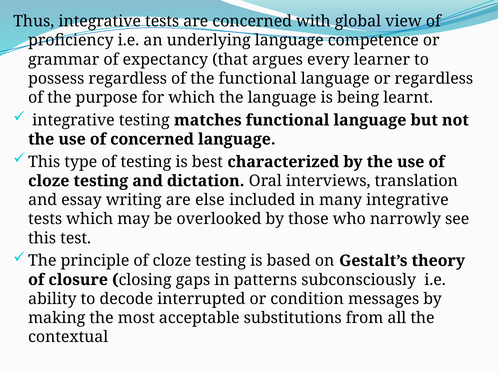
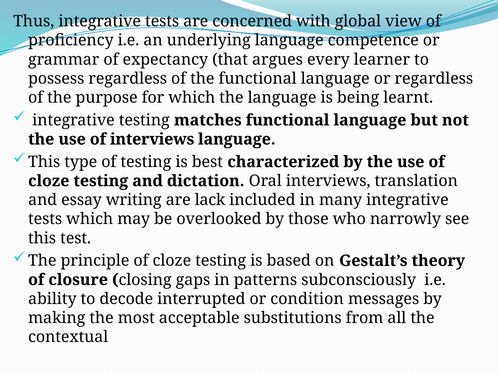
of concerned: concerned -> interviews (152, 139)
else: else -> lack (210, 200)
